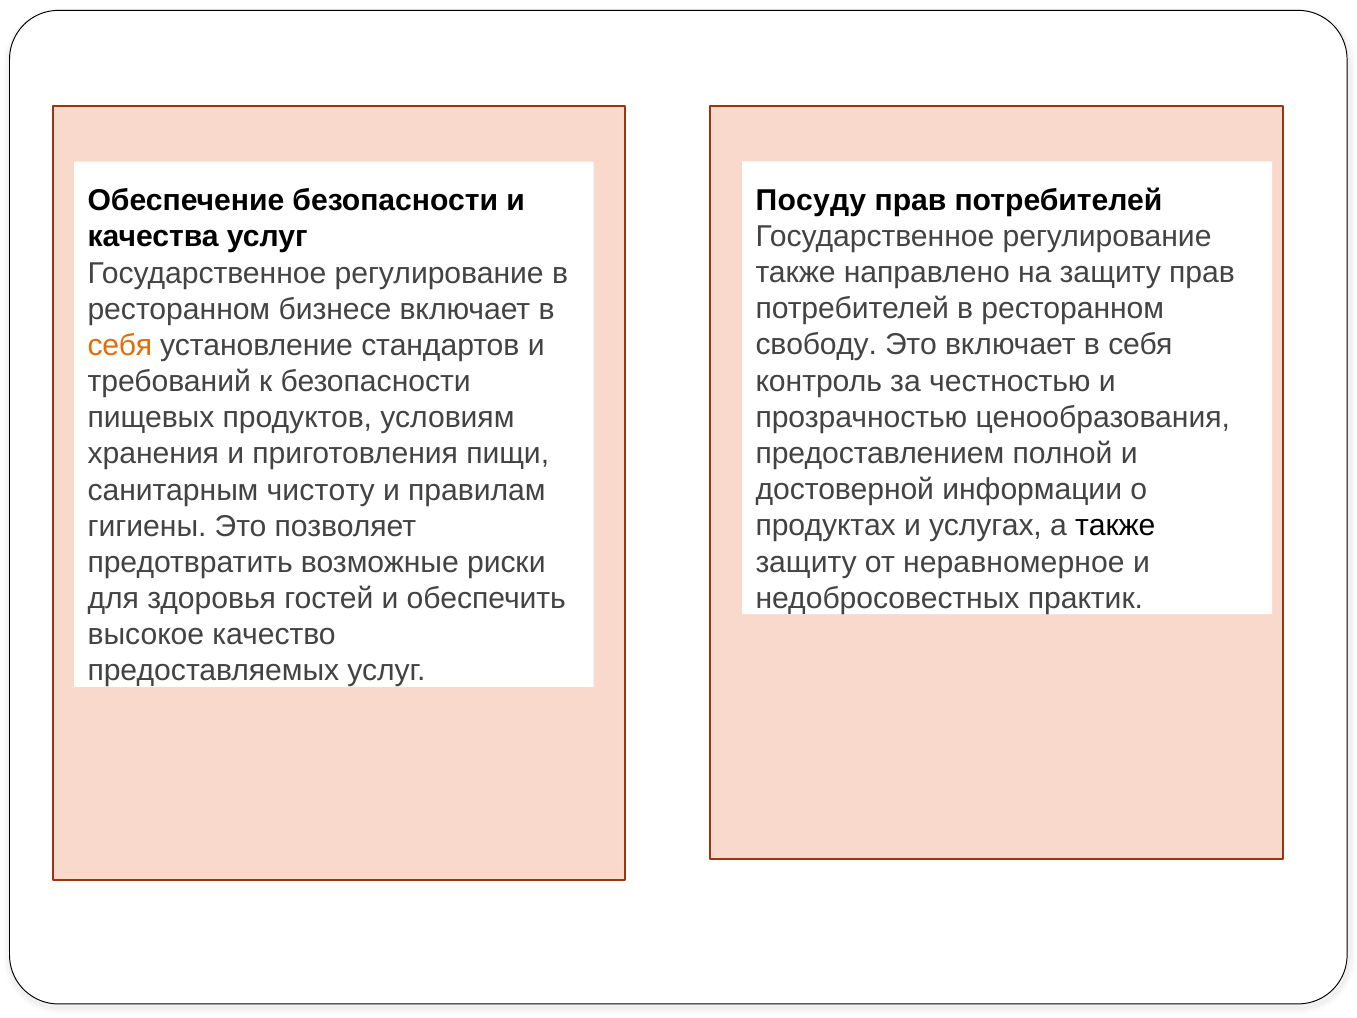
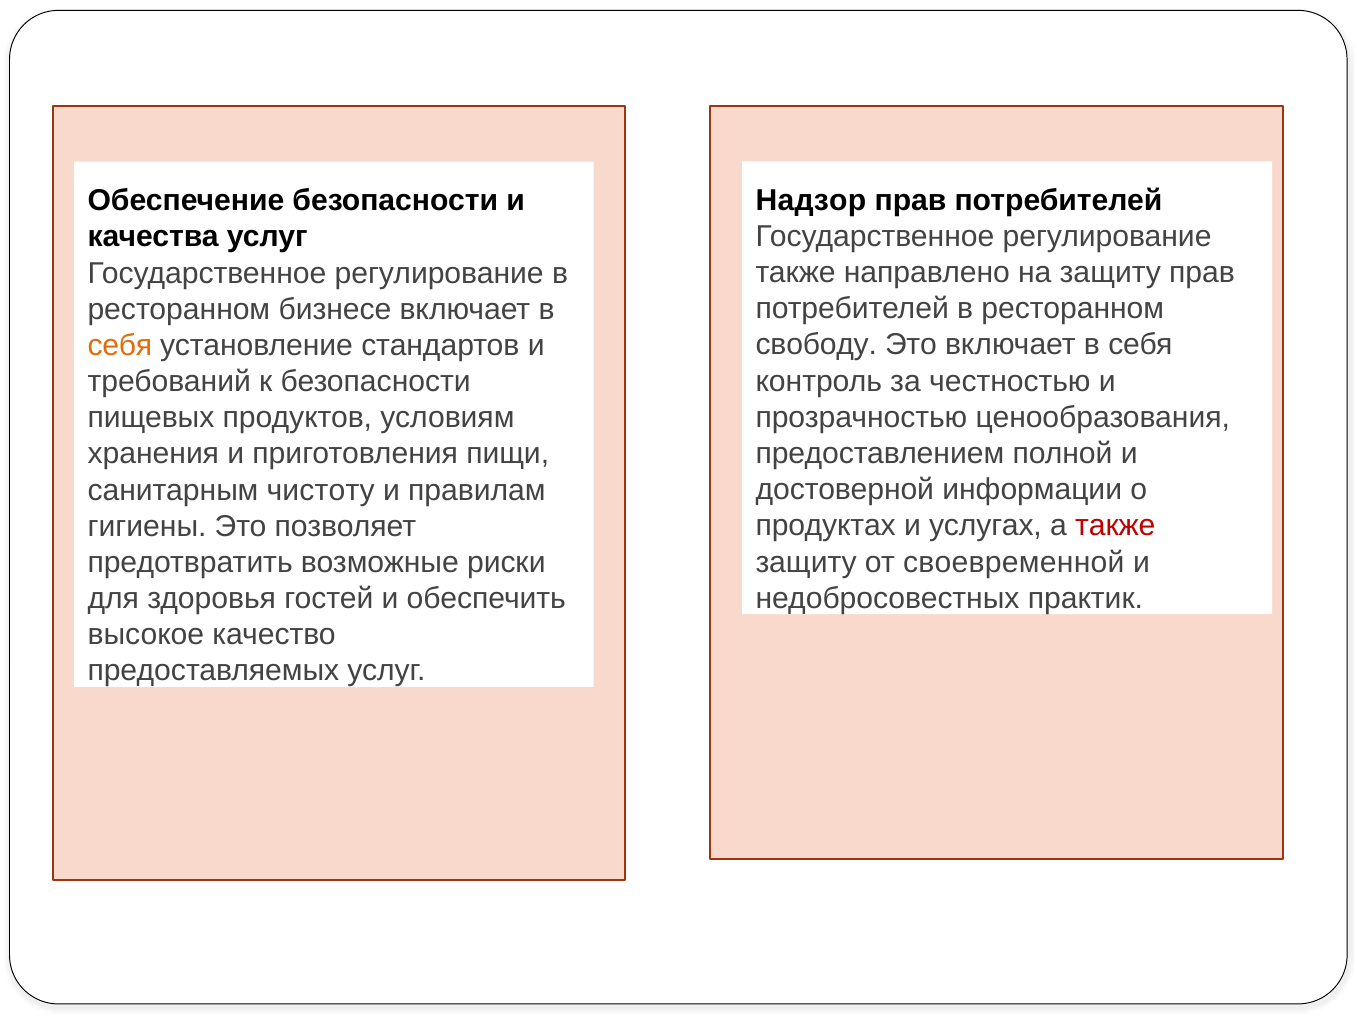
Посуду: Посуду -> Надзор (811, 200)
также colour: black -> red (1115, 526)
неравномерное: неравномерное -> своевременной (1014, 562)
